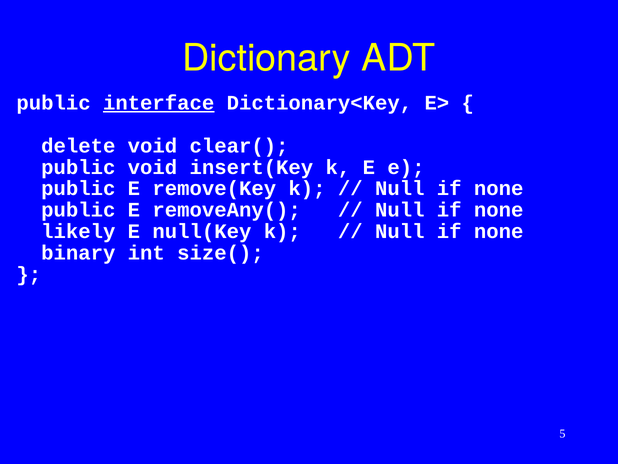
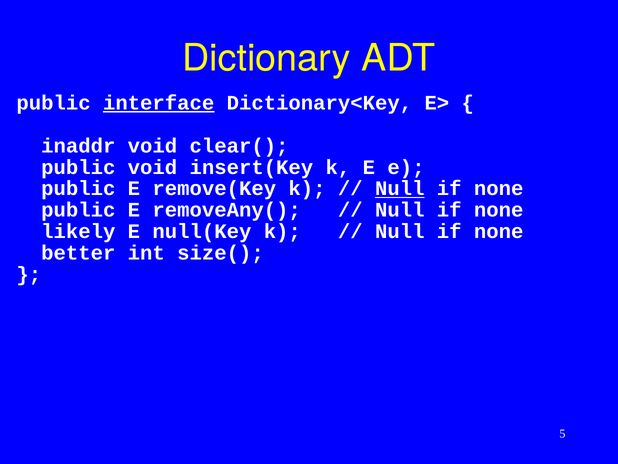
delete: delete -> inaddr (78, 146)
Null underline: none -> present (400, 188)
binary: binary -> better (78, 253)
